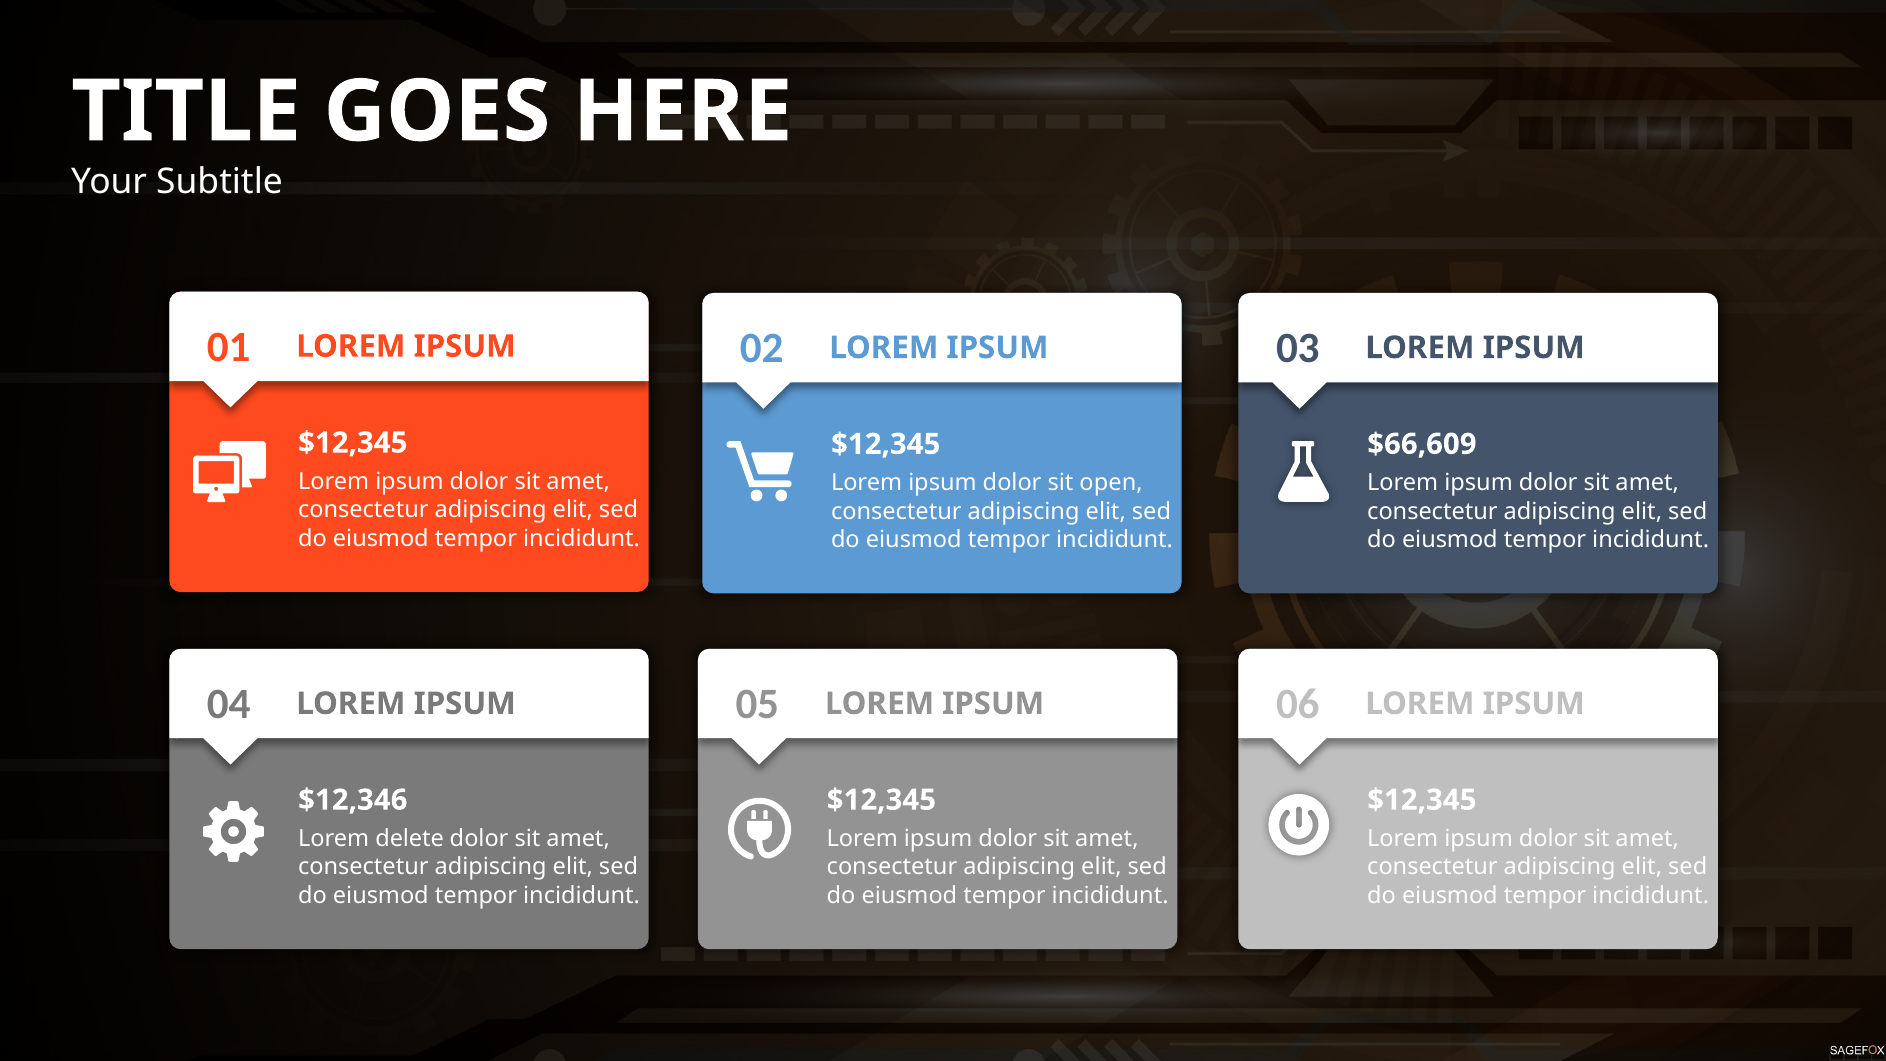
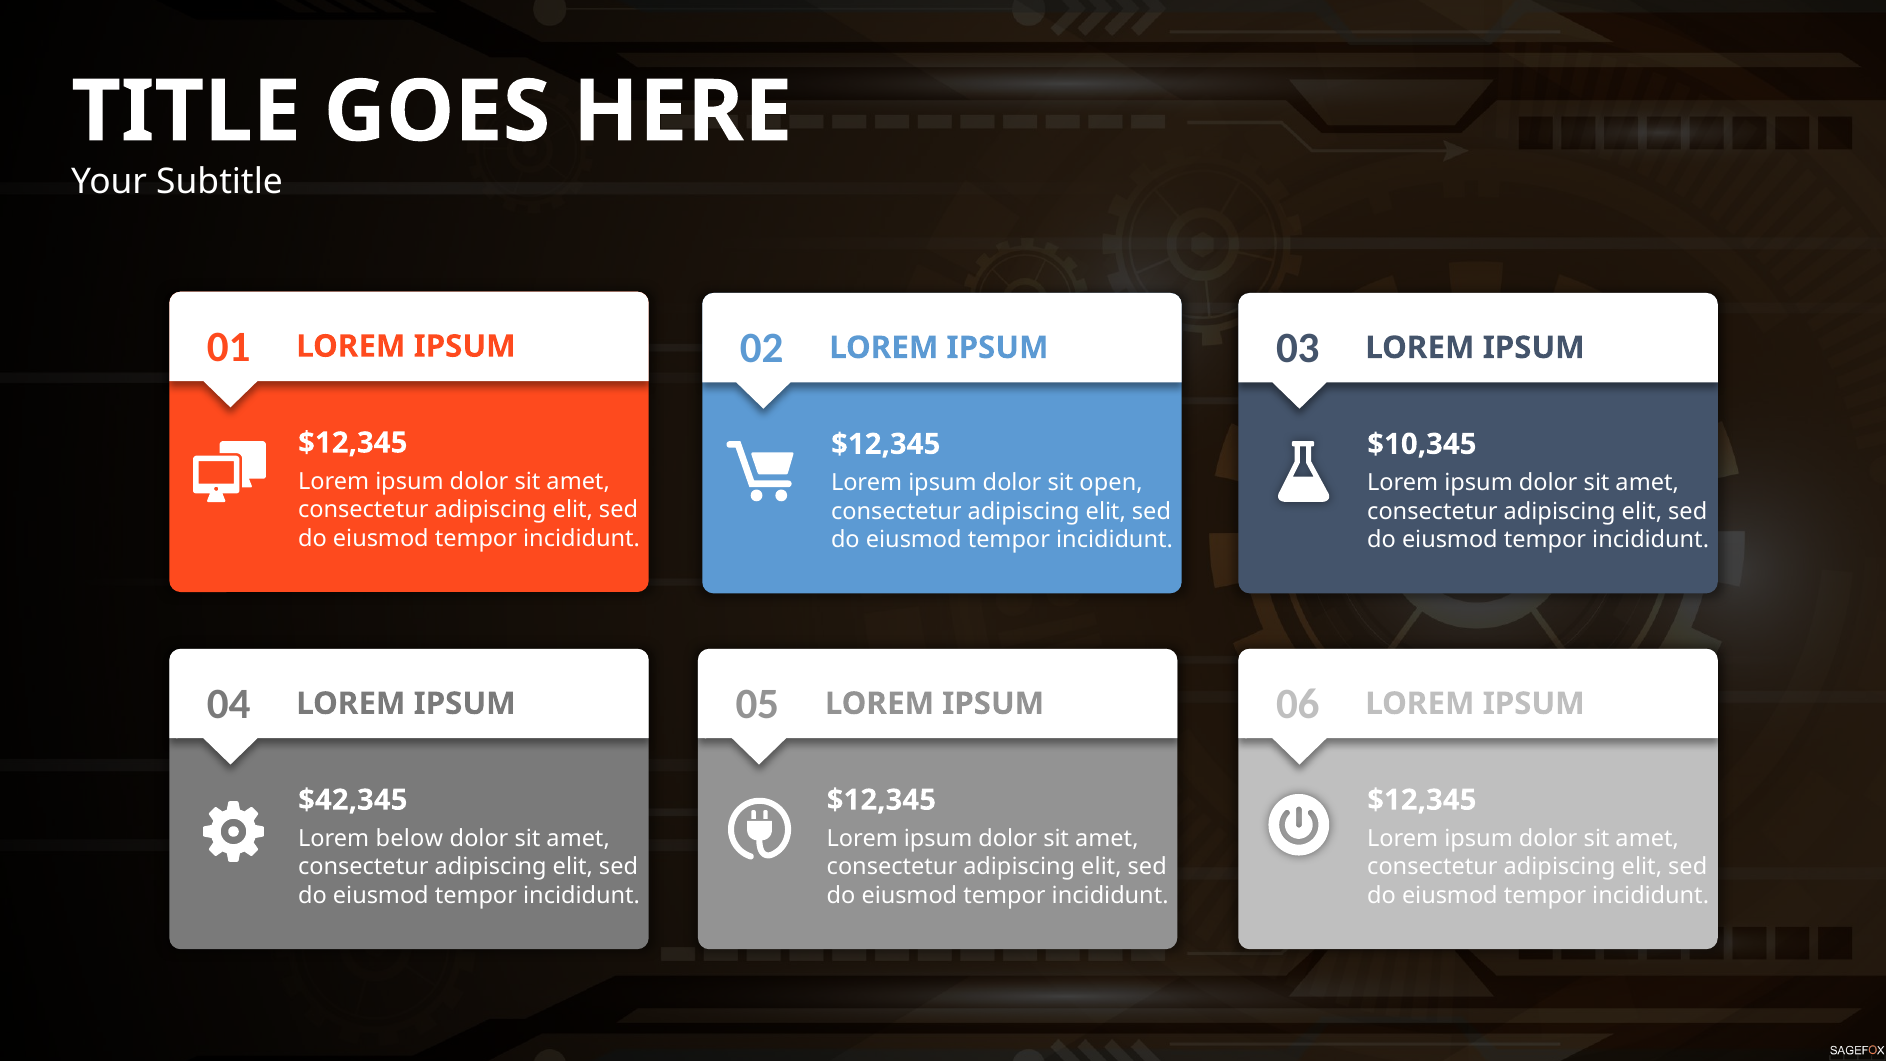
$66,609: $66,609 -> $10,345 (1422, 444)
$12,346: $12,346 -> $42,345 (353, 800)
delete: delete -> below (409, 839)
